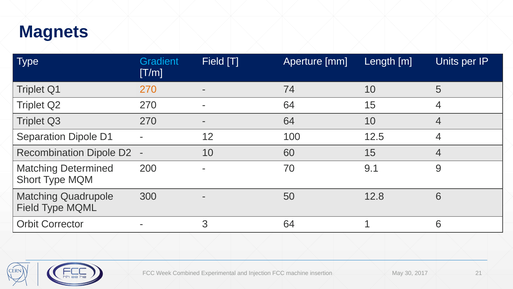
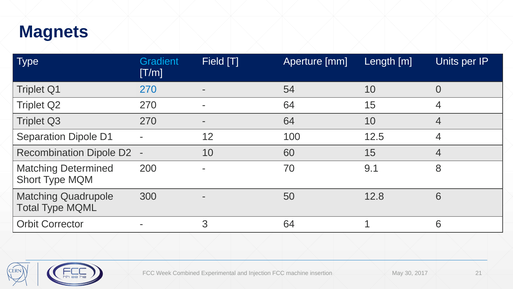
270 colour: orange -> blue (148, 89)
74: 74 -> 54 (289, 89)
5: 5 -> 0 (438, 89)
9: 9 -> 8 (438, 168)
Field: Field -> Total (28, 207)
